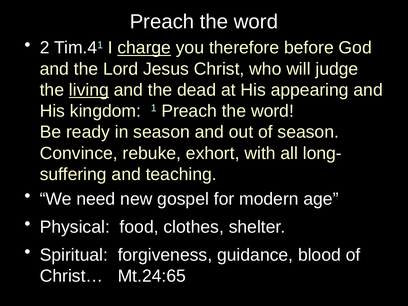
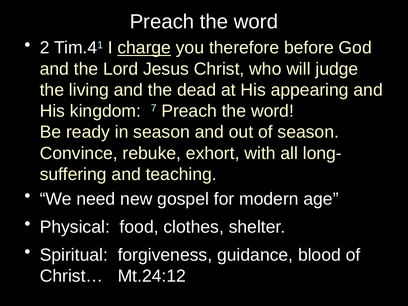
living underline: present -> none (89, 90)
1: 1 -> 7 (154, 108)
Mt.24:65: Mt.24:65 -> Mt.24:12 (152, 276)
